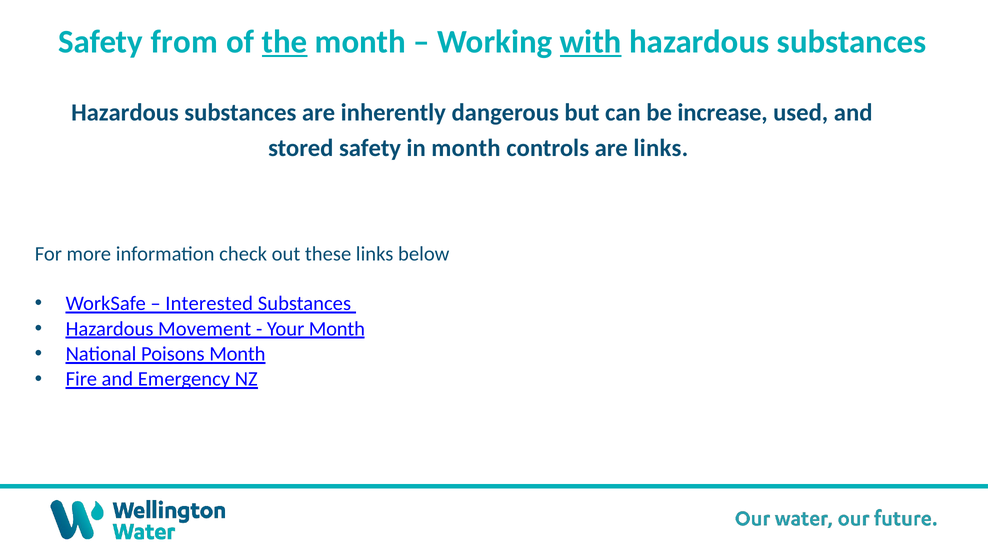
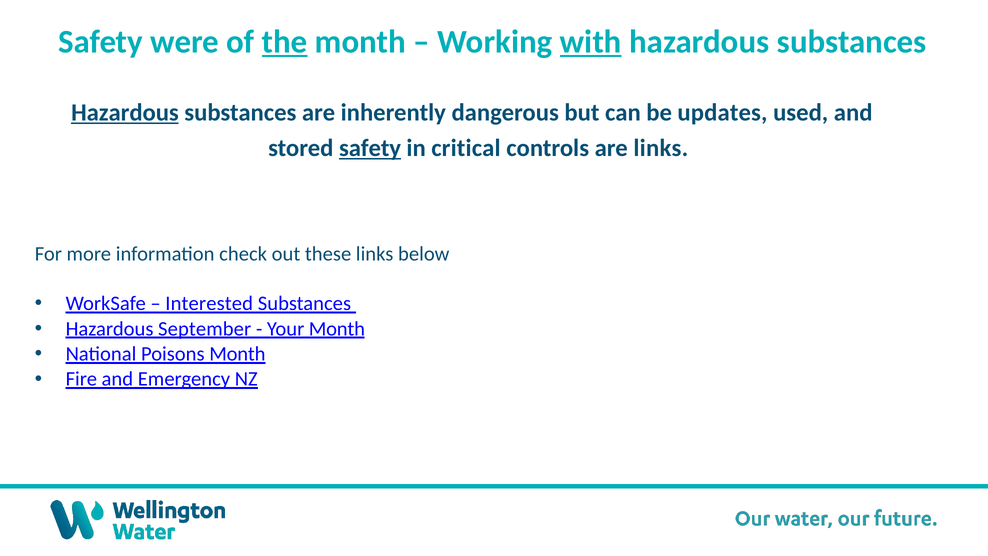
from: from -> were (185, 42)
Hazardous underline: none -> present (125, 113)
increase: increase -> updates (722, 113)
safety underline: none -> present (370, 148)
in month: month -> critical (466, 148)
Movement: Movement -> September (205, 329)
